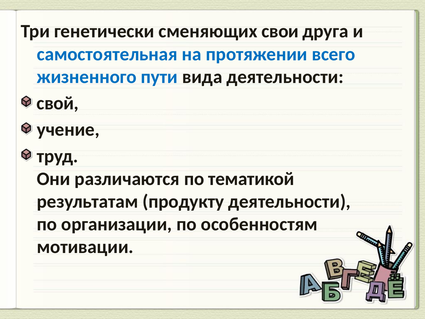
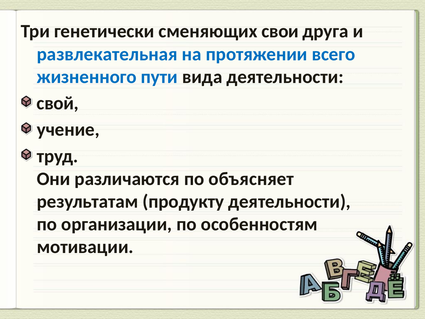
самостоятельная: самостоятельная -> развлекательная (107, 54)
тематикой: тематикой -> объясняет (251, 179)
